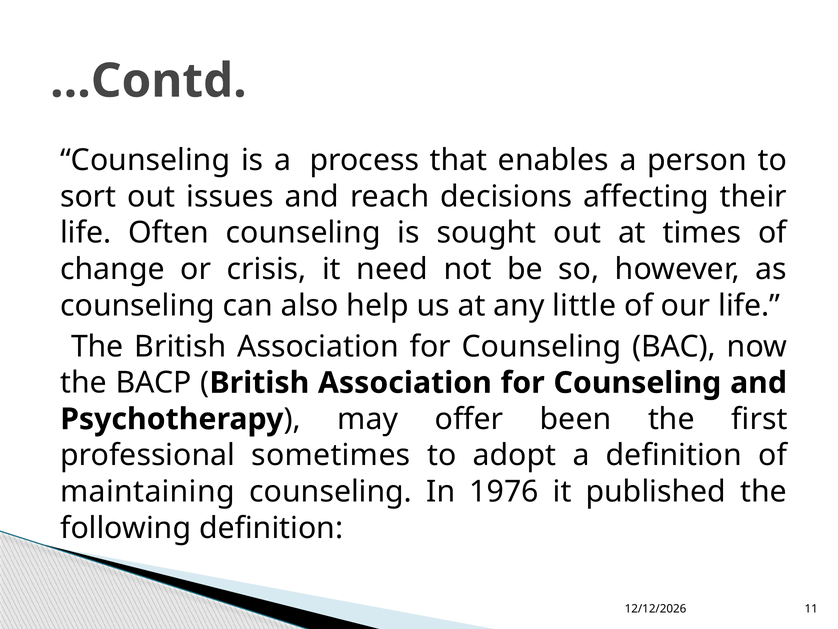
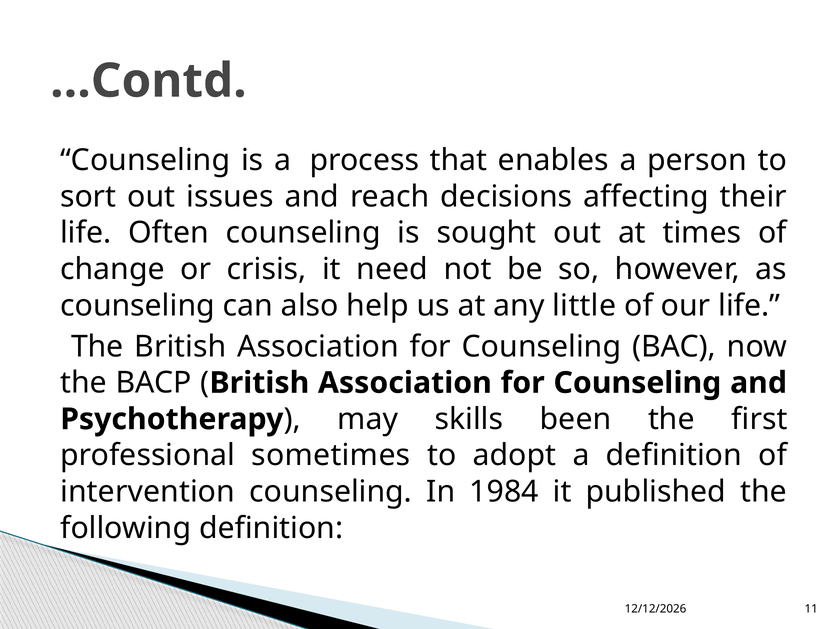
offer: offer -> skills (469, 419)
maintaining: maintaining -> intervention (148, 491)
1976: 1976 -> 1984 (504, 491)
